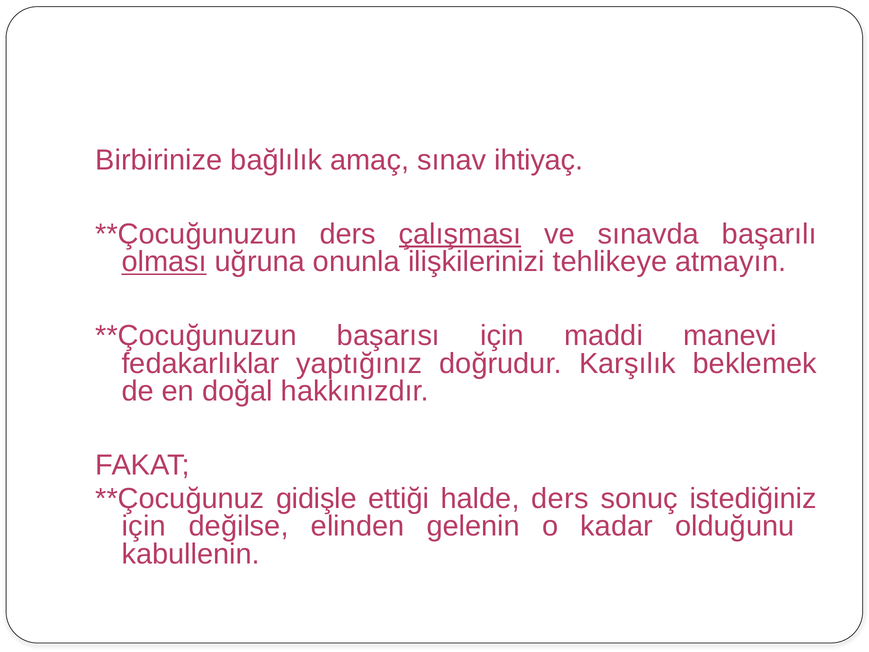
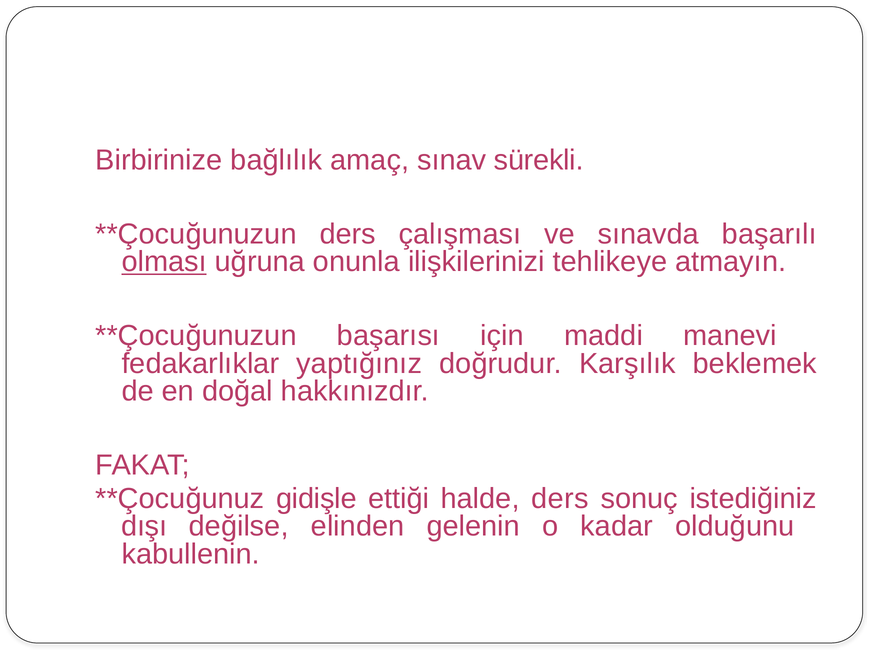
ihtiyaç: ihtiyaç -> sürekli (539, 160)
çalışması underline: present -> none (460, 234)
için: için -> dışı (144, 526)
